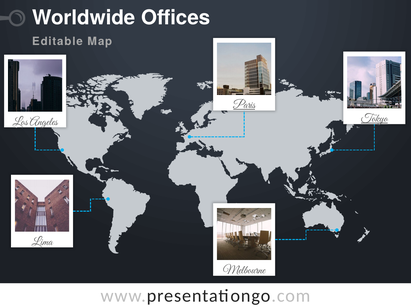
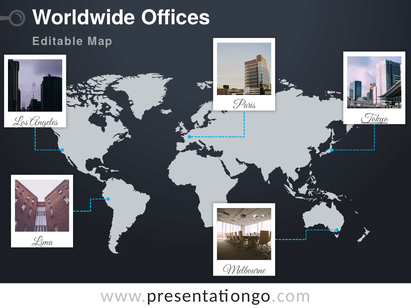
Paris underline: present -> none (244, 105)
